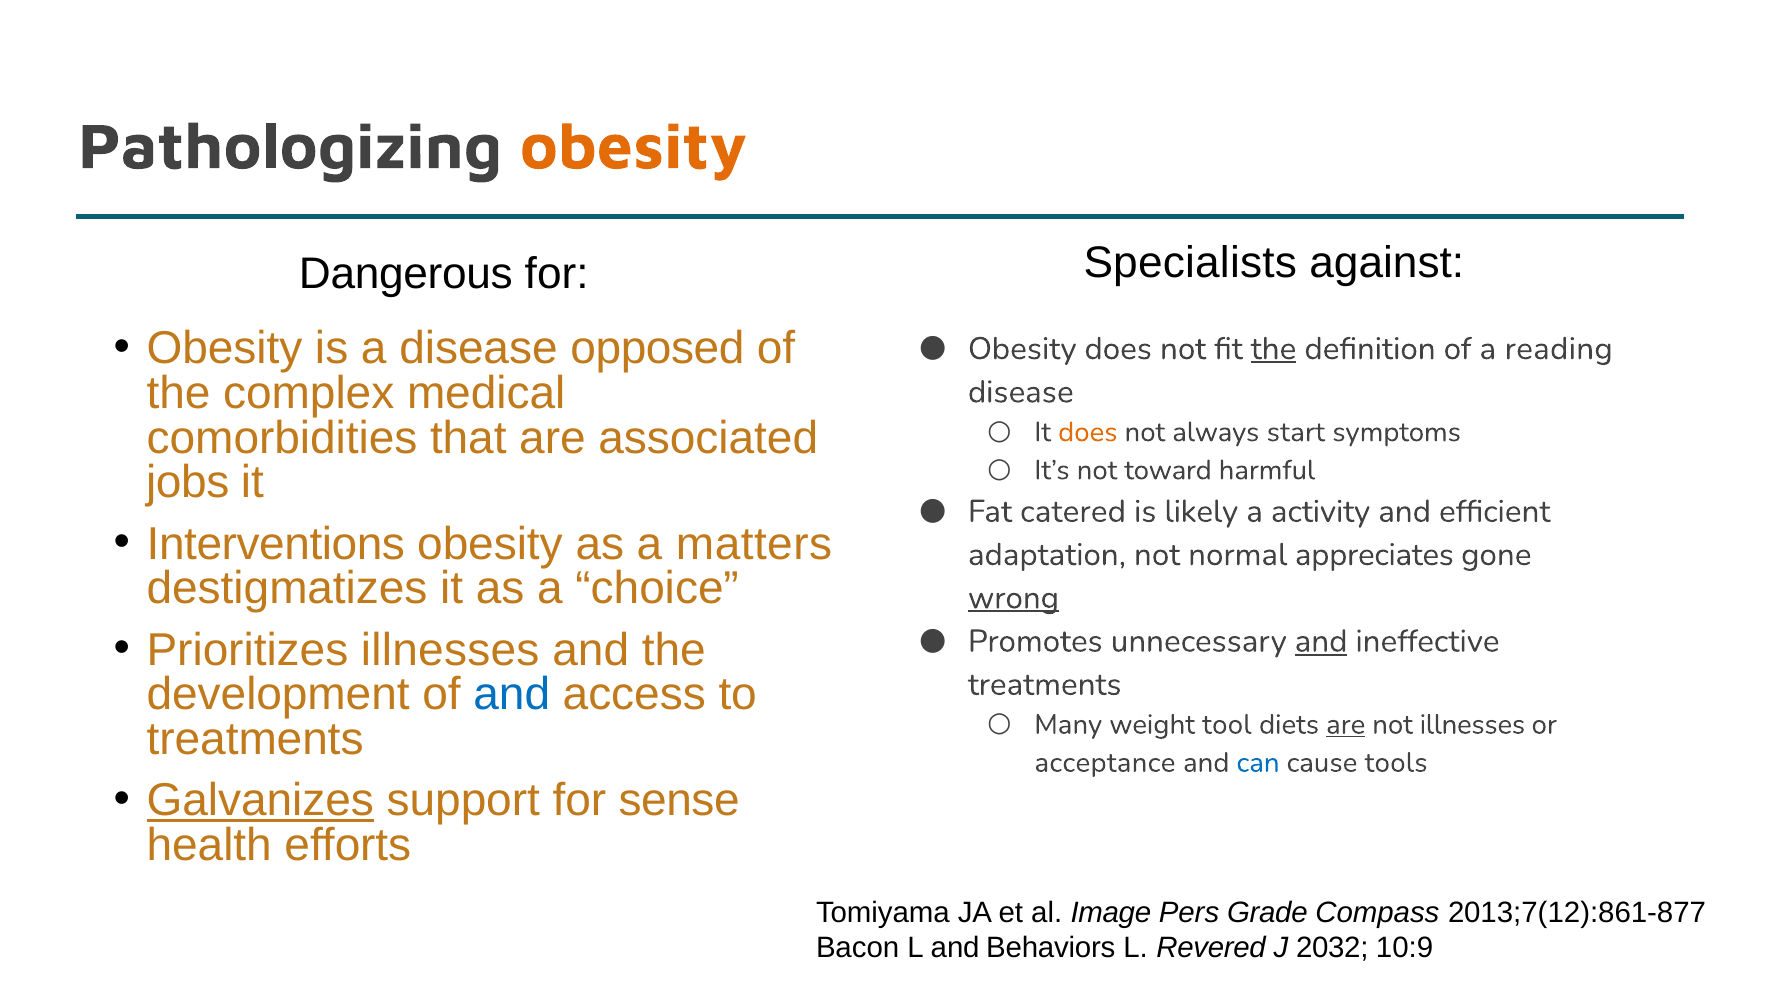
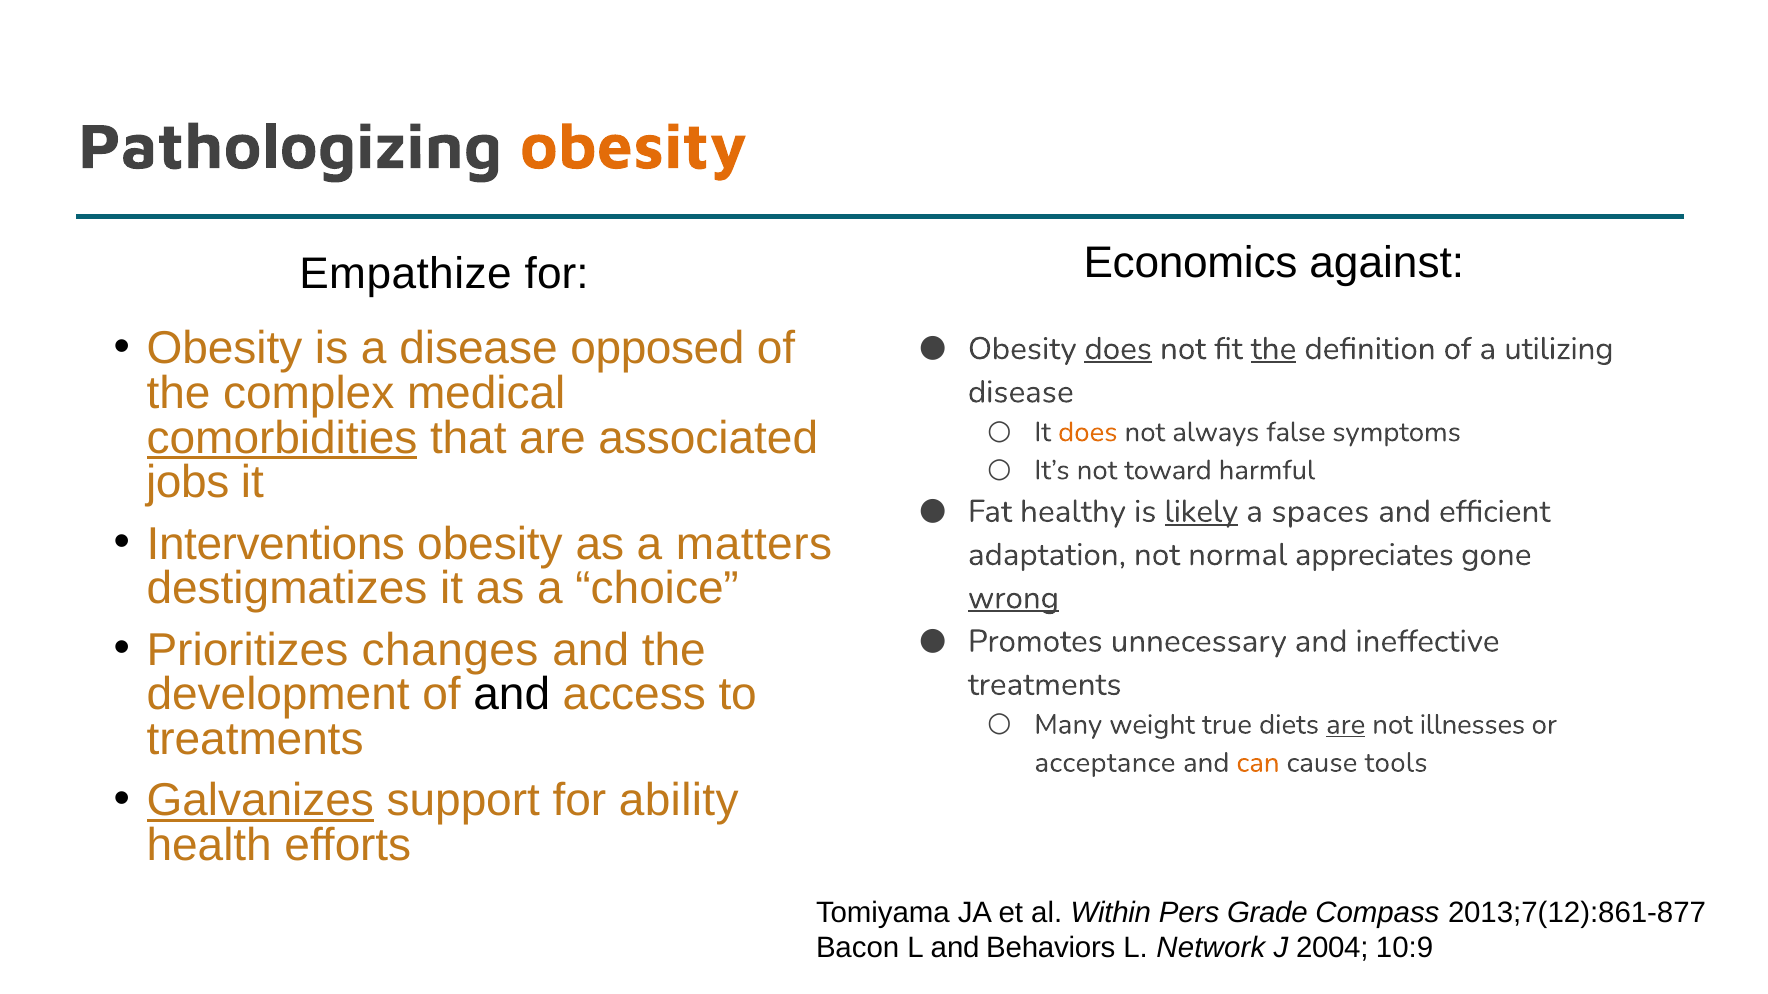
Dangerous: Dangerous -> Empathize (406, 274)
Specialists: Specialists -> Economics (1190, 263)
does underline: none -> present (1118, 349)
reading: reading -> utilizing (1559, 349)
comorbidities underline: none -> present (282, 438)
start: start -> false (1296, 432)
catered: catered -> healthy (1073, 512)
likely underline: none -> present (1201, 512)
activity: activity -> spaces (1320, 512)
and underline: present -> none (1321, 642)
Prioritizes illnesses: illnesses -> changes (450, 650)
and colour: blue -> black (512, 695)
tool: tool -> true (1227, 725)
can colour: blue -> orange (1258, 763)
sense: sense -> ability (679, 801)
Image: Image -> Within (1111, 913)
Revered: Revered -> Network (1211, 949)
2032: 2032 -> 2004 (1332, 949)
